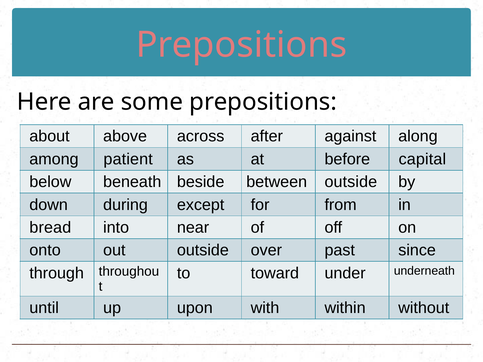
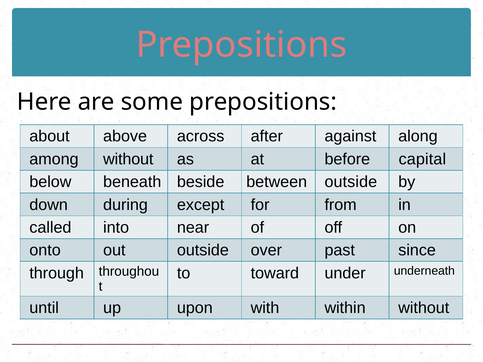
among patient: patient -> without (128, 159)
bread: bread -> called (50, 228)
